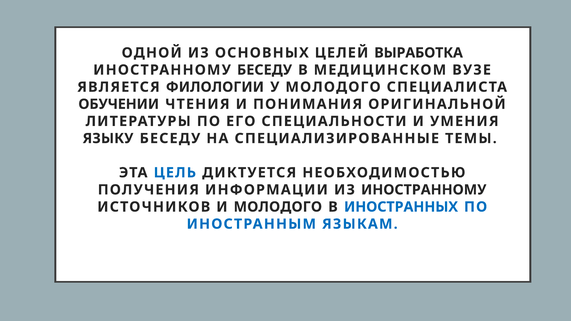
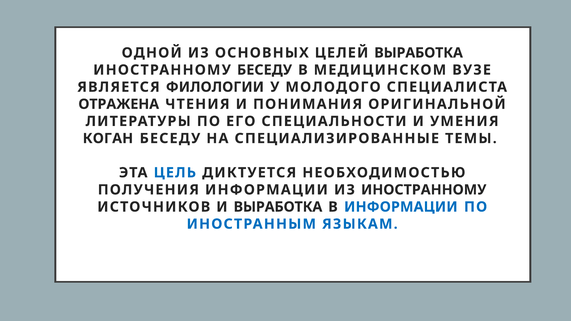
ОБУЧЕНИИ: ОБУЧЕНИИ -> ОТРАЖЕНА (119, 104)
ЯЗЫКУ: ЯЗЫКУ -> КОГАН (108, 138)
И МОЛОДОГО: МОЛОДОГО -> ВЫРАБОТКА (278, 207)
В ИНОСТРАННЫХ: ИНОСТРАННЫХ -> ИНФОРМАЦИИ (401, 207)
